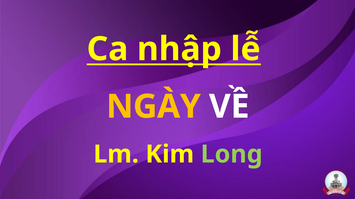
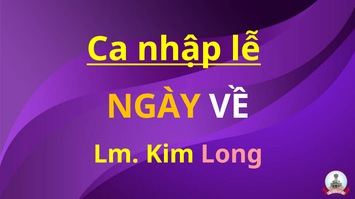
Long colour: light green -> pink (232, 155)
